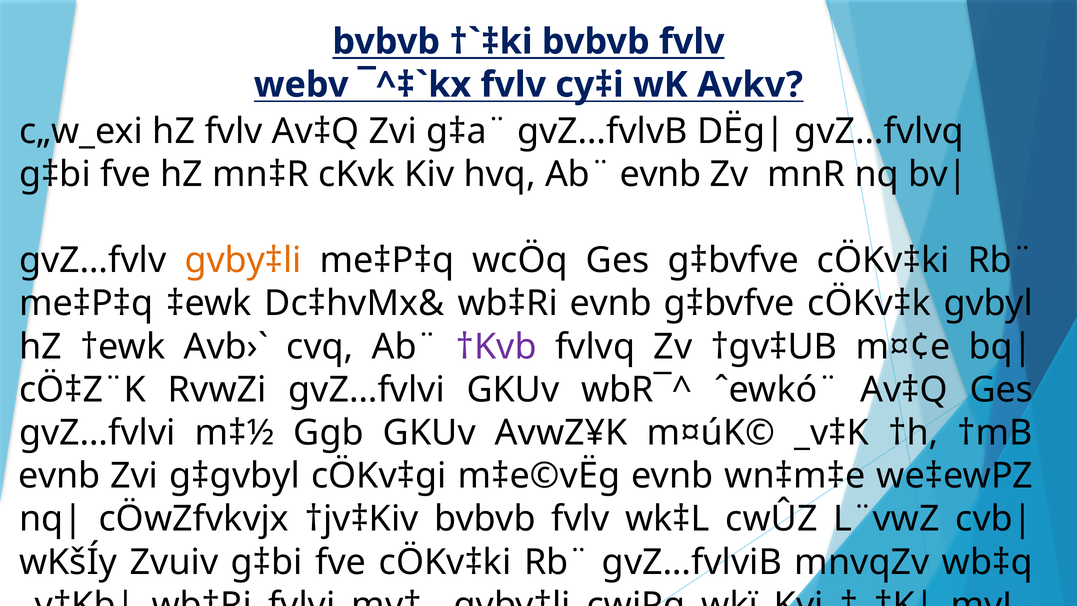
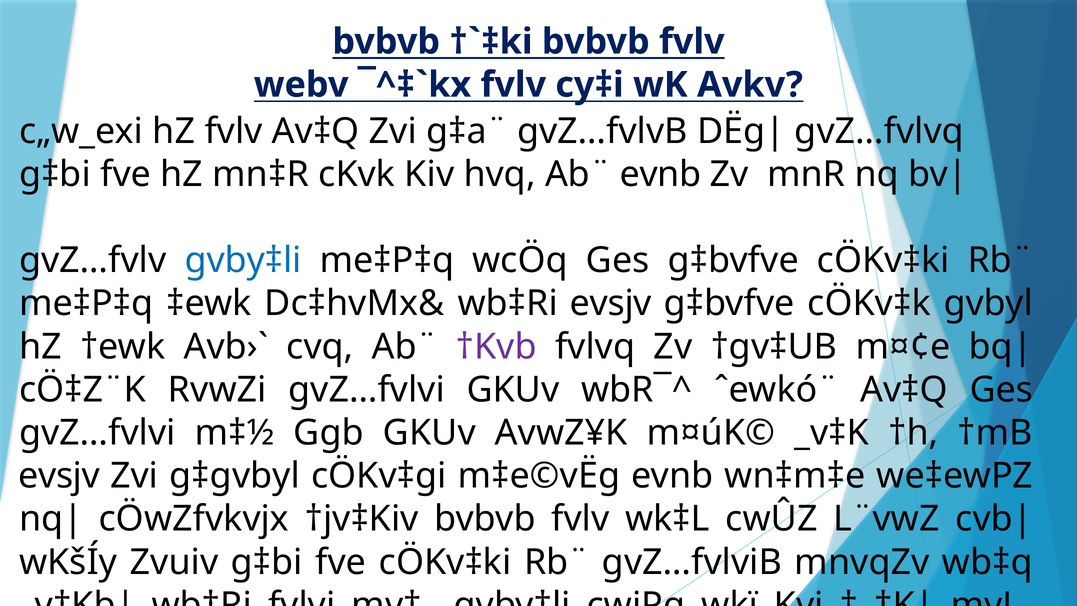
gvby‡li colour: orange -> blue (243, 260)
wb‡Ri evnb: evnb -> evsjv (611, 303)
evnb: evnb -> evsjv (59, 476)
